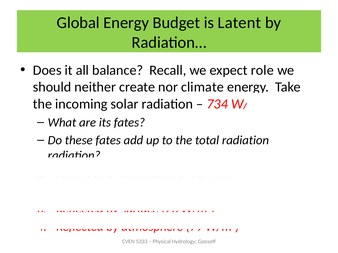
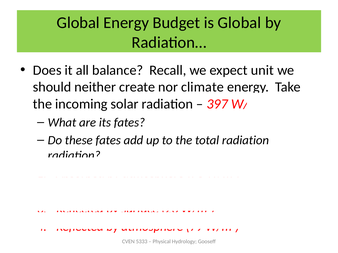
is Latent: Latent -> Global (239, 23)
role: role -> unit (262, 70)
734: 734 -> 397 (217, 104)
